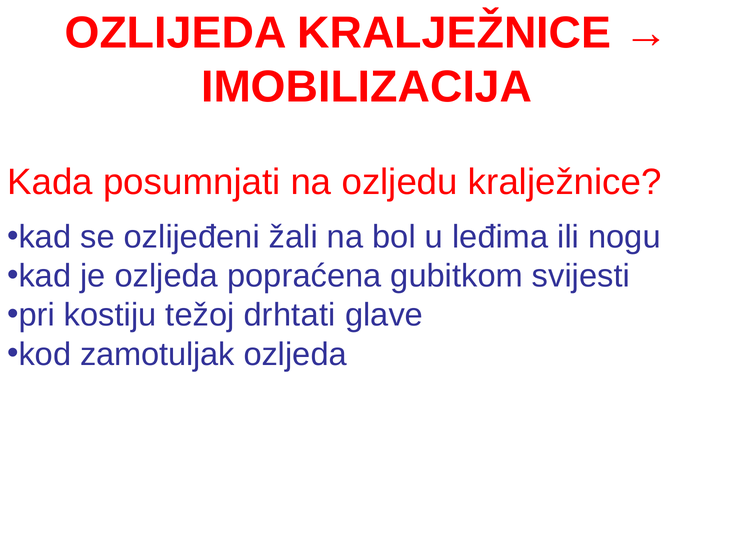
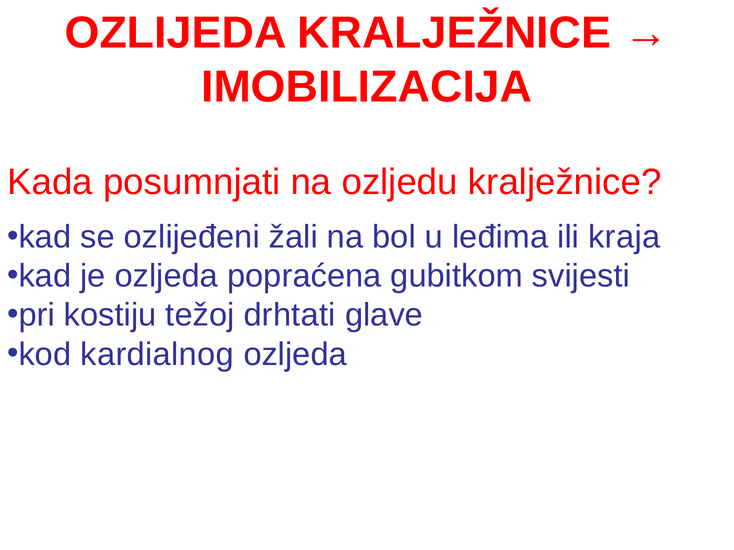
nogu: nogu -> kraja (624, 237)
zamotuljak: zamotuljak -> kardialnog (157, 355)
